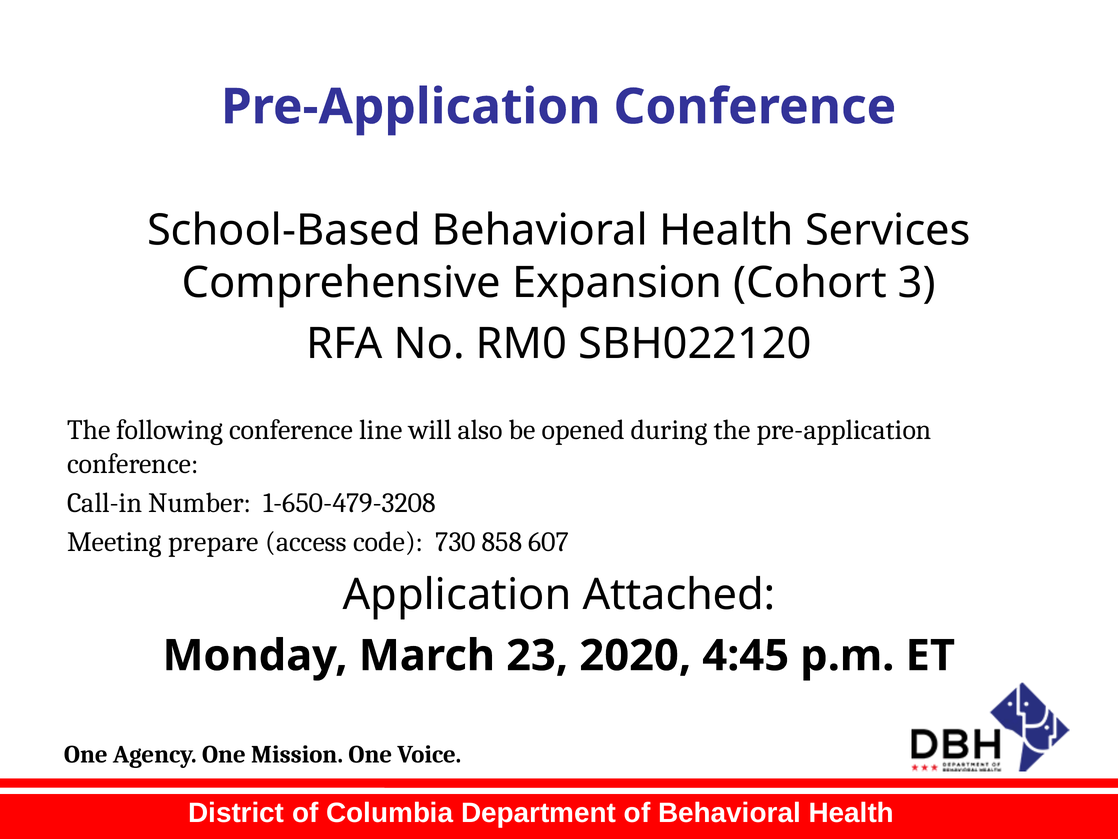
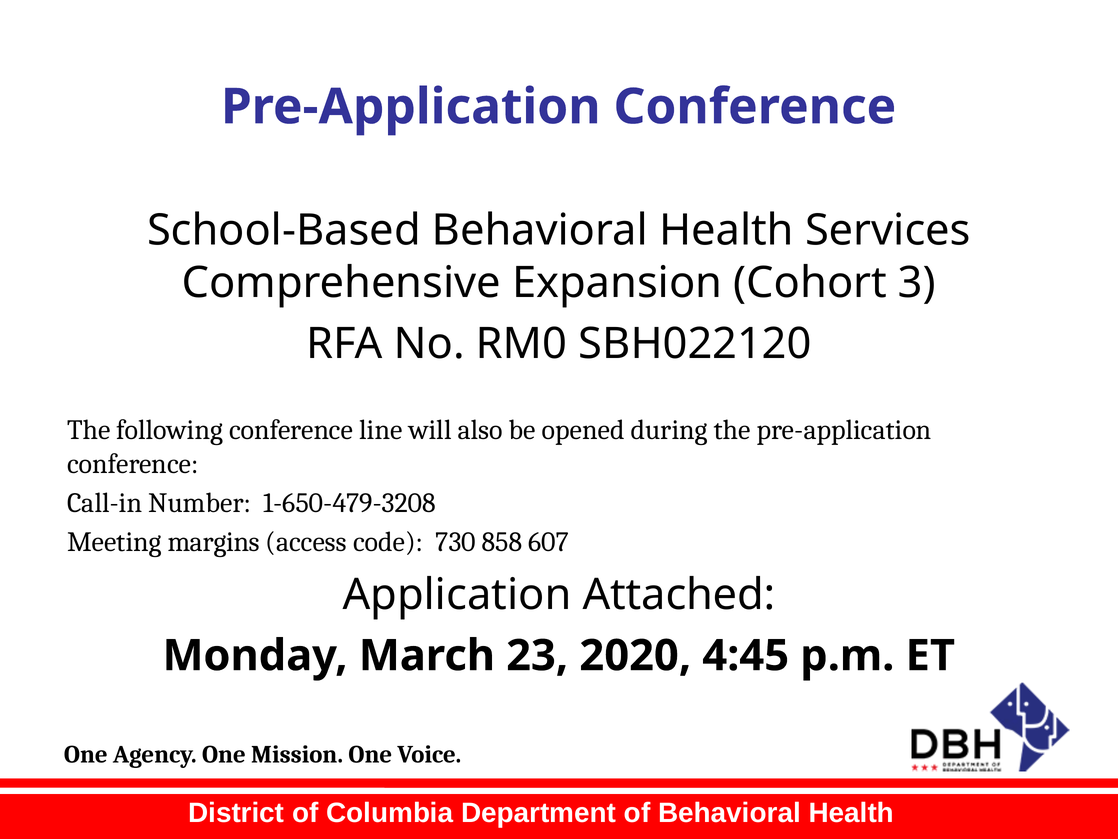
prepare: prepare -> margins (214, 542)
